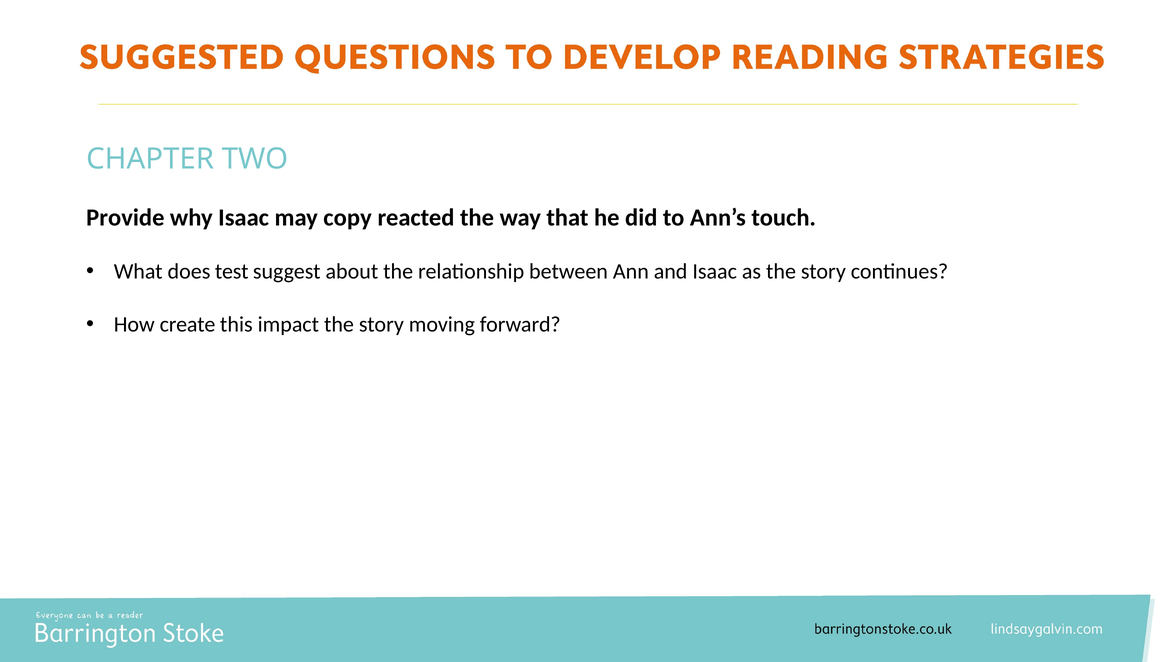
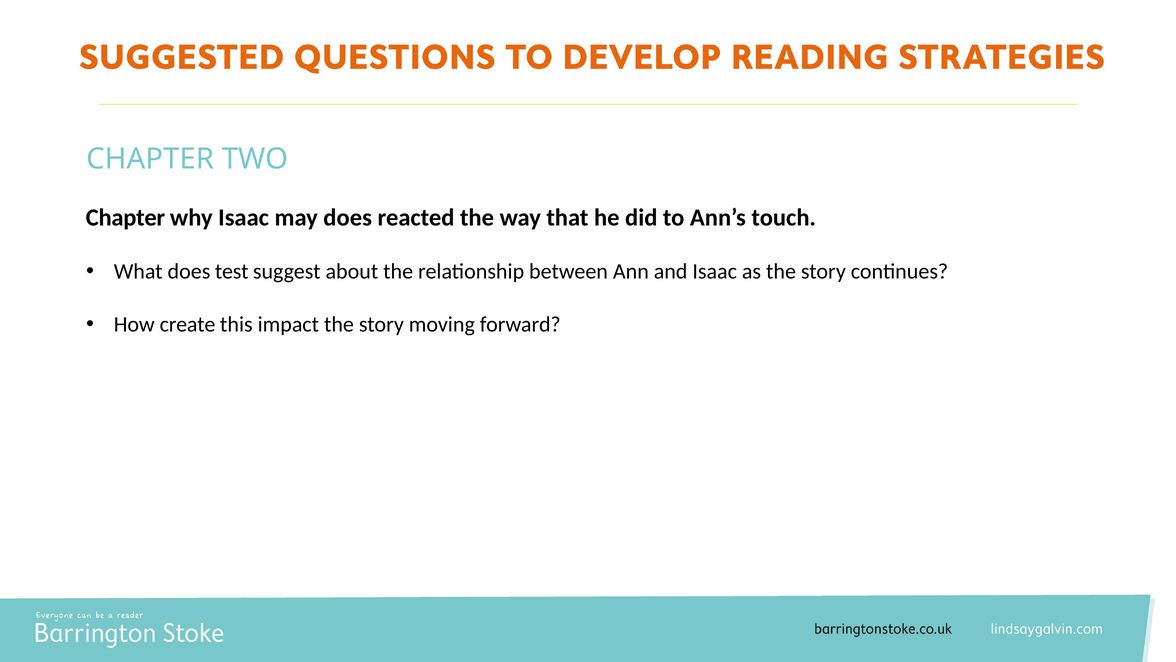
Provide: Provide -> Chapter (125, 217)
may copy: copy -> does (348, 217)
